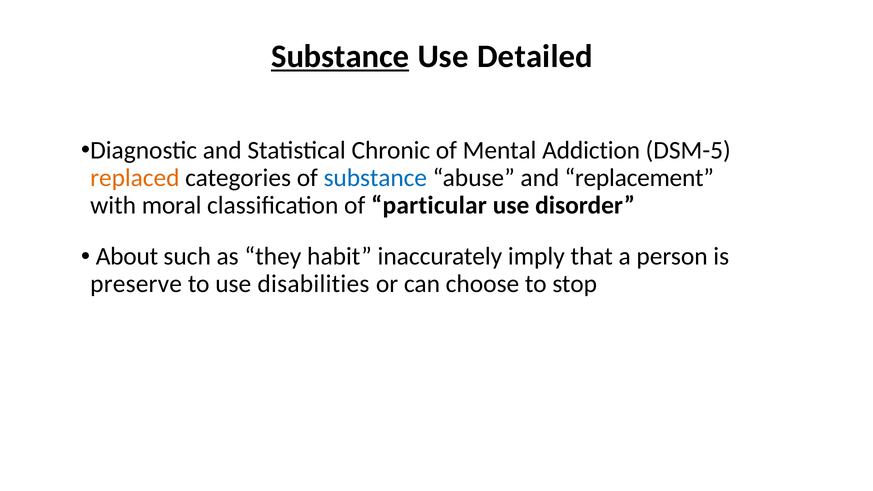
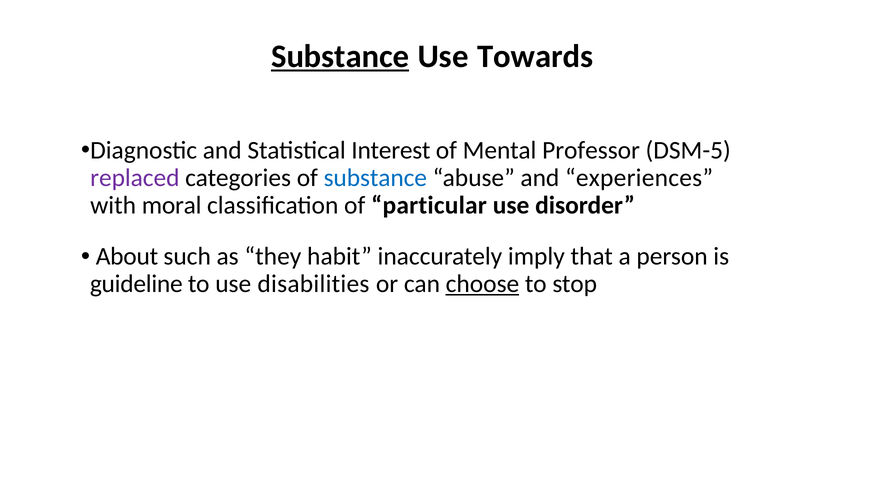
Detailed: Detailed -> Towards (535, 57)
Chronic: Chronic -> Interest (391, 150)
Addiction: Addiction -> Professor (591, 150)
replaced colour: orange -> purple (135, 178)
replacement: replacement -> experiences (639, 178)
preserve: preserve -> guideline (136, 284)
choose underline: none -> present (482, 284)
